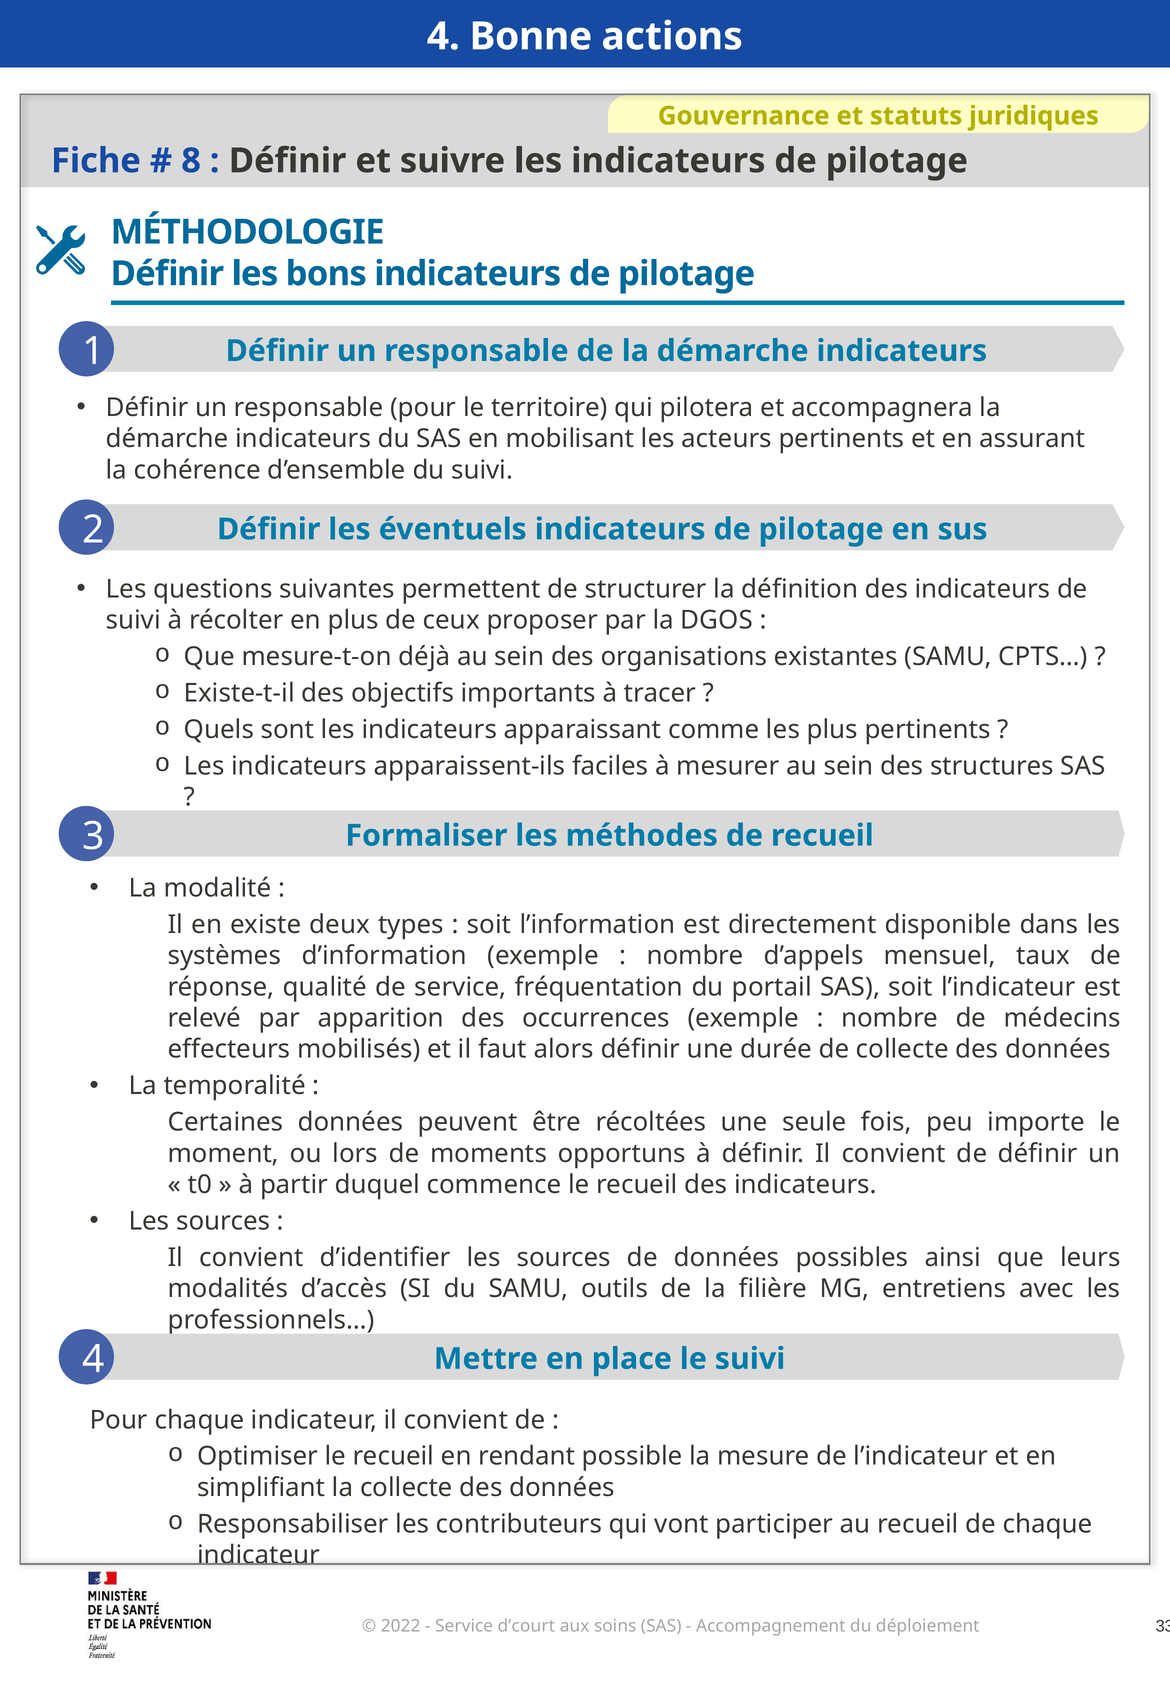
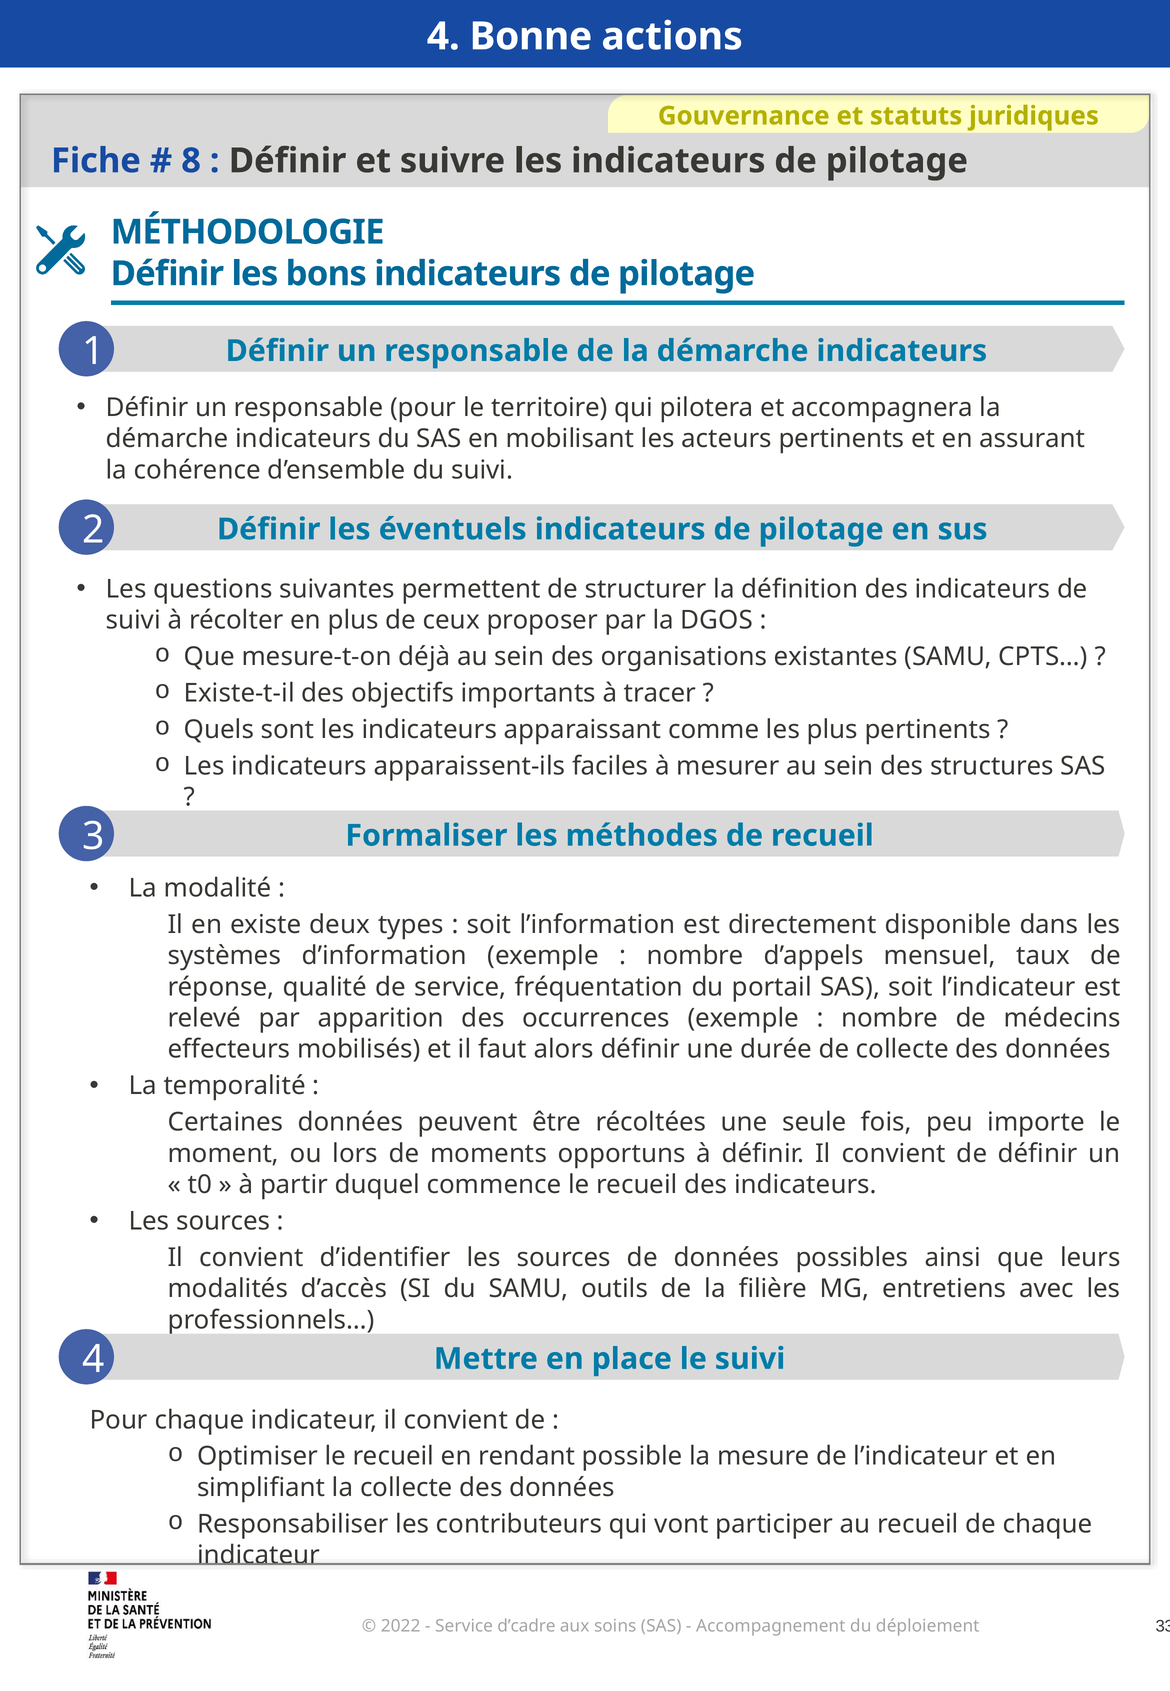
d’court: d’court -> d’cadre (526, 1625)
